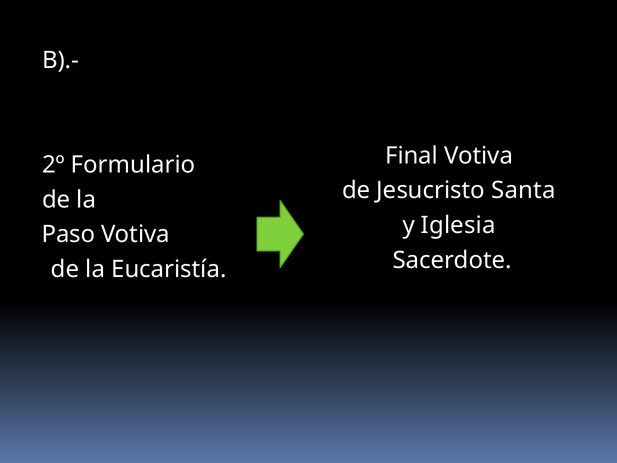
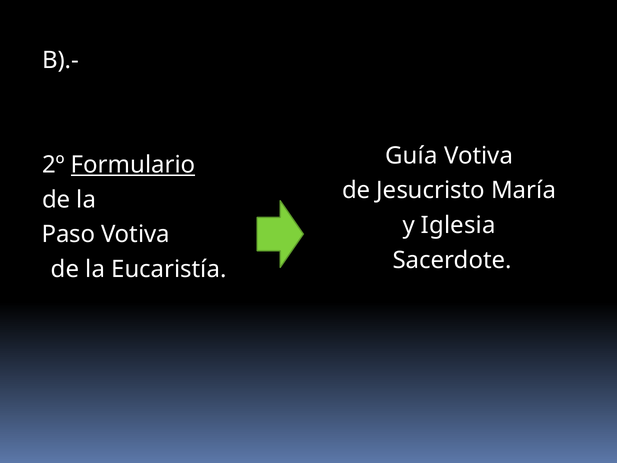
Final: Final -> Guía (411, 156)
Formulario underline: none -> present (133, 165)
Santa: Santa -> María (524, 190)
